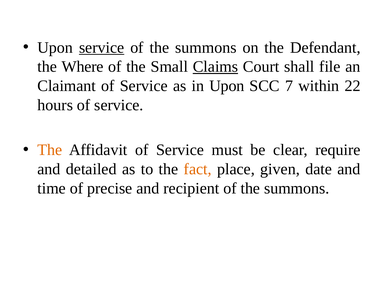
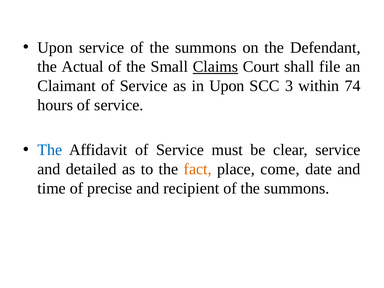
service underline: present -> none (102, 48)
Where: Where -> Actual (83, 67)
7: 7 -> 3 (289, 86)
22: 22 -> 74 (353, 86)
The colour: orange -> blue (50, 150)
clear require: require -> service (338, 150)
given: given -> come (280, 169)
